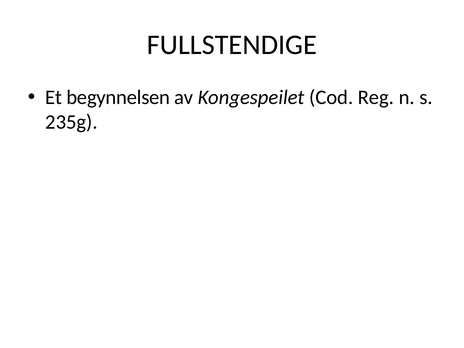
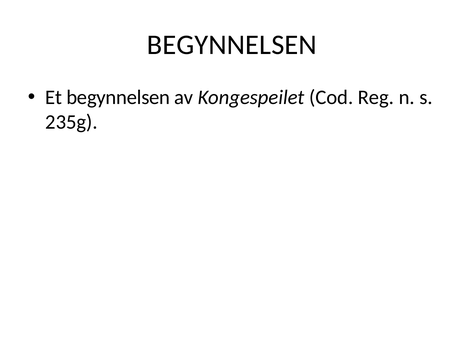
FULLSTENDIGE: FULLSTENDIGE -> BEGYNNELSEN (232, 45)
